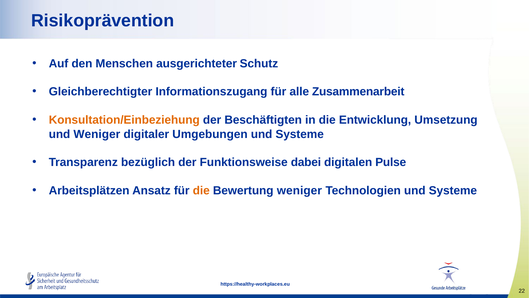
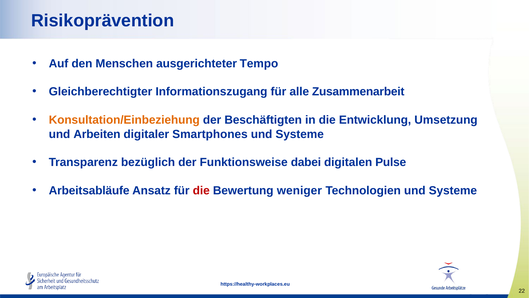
Schutz: Schutz -> Tempo (259, 63)
und Weniger: Weniger -> Arbeiten (97, 134)
Umgebungen: Umgebungen -> Smartphones (210, 134)
Arbeitsplätzen: Arbeitsplätzen -> Arbeitsabläufe (89, 190)
die colour: orange -> red (201, 190)
